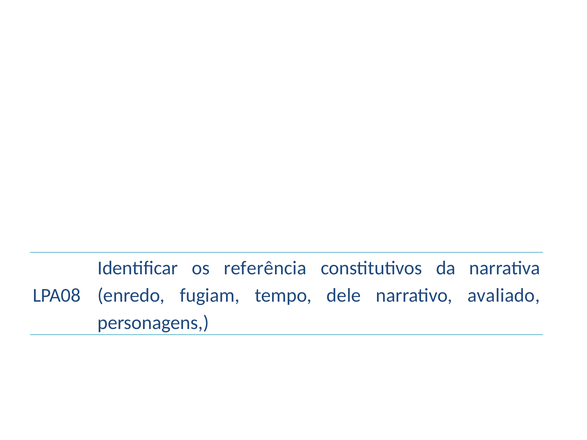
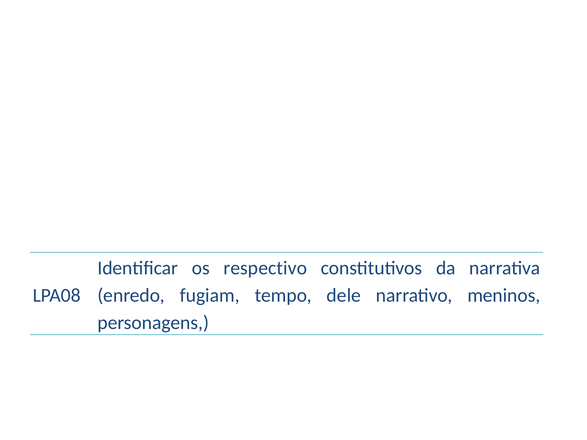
referência: referência -> respectivo (265, 268)
avaliado: avaliado -> meninos (504, 296)
